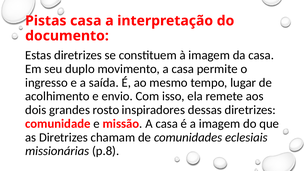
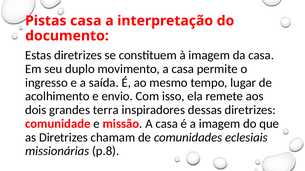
rosto: rosto -> terra (106, 110)
